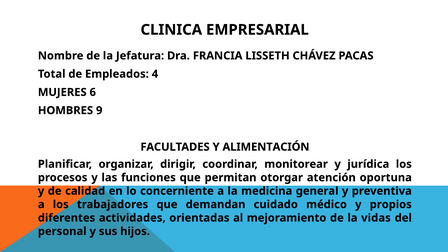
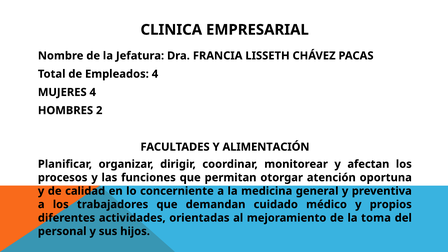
MUJERES 6: 6 -> 4 (93, 92)
9: 9 -> 2 (99, 110)
jurídica: jurídica -> afectan (368, 164)
vidas: vidas -> toma (376, 218)
